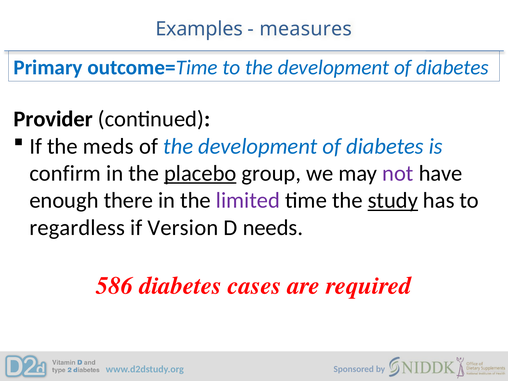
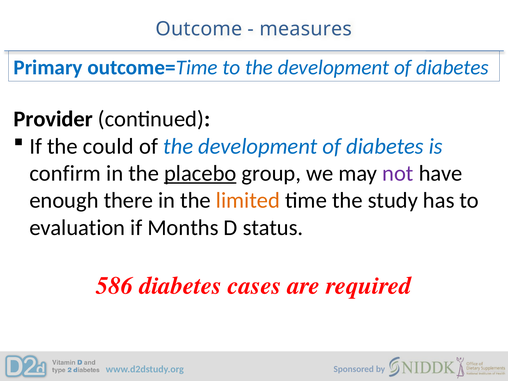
Examples: Examples -> Outcome (199, 29)
meds: meds -> could (108, 146)
limited colour: purple -> orange (248, 201)
study underline: present -> none (393, 201)
regardless: regardless -> evaluation (77, 228)
Version: Version -> Months (183, 228)
needs: needs -> status (273, 228)
